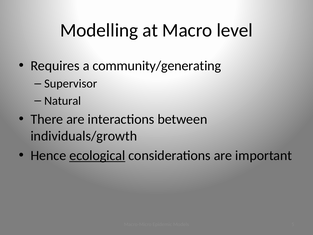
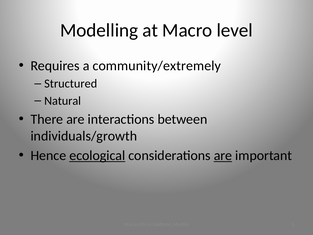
community/generating: community/generating -> community/extremely (157, 66)
Supervisor: Supervisor -> Structured (71, 84)
are underline: none -> present (223, 155)
